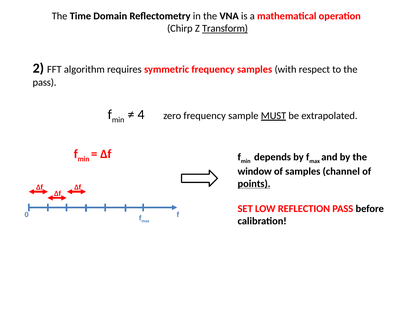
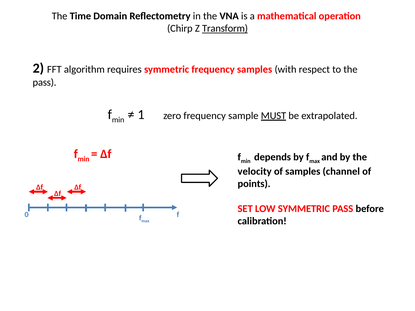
4: 4 -> 1 (141, 115)
window: window -> velocity (255, 171)
points underline: present -> none (254, 184)
LOW REFLECTION: REFLECTION -> SYMMETRIC (304, 209)
